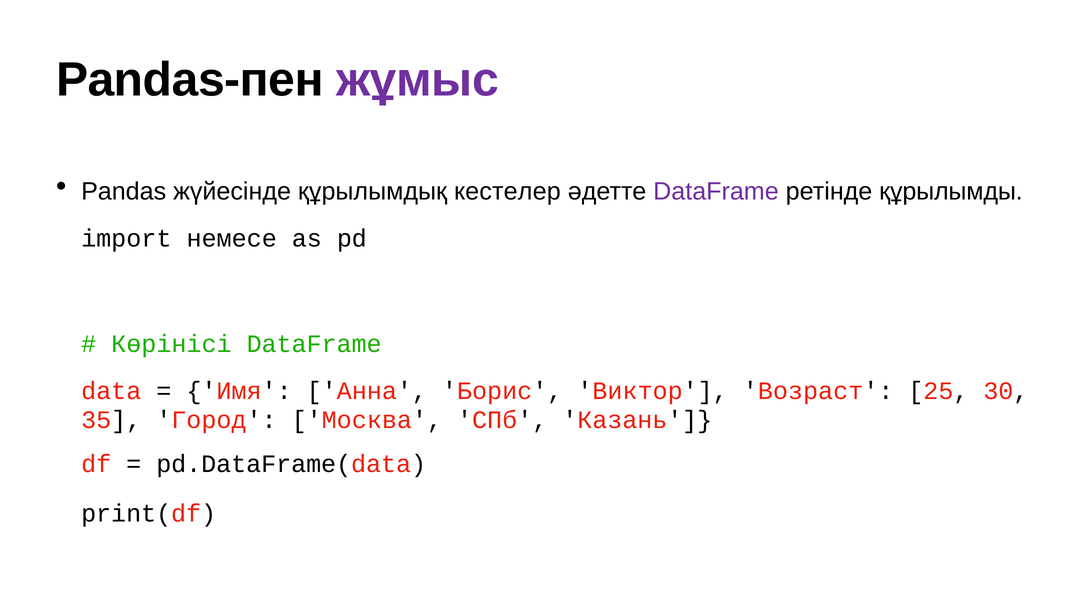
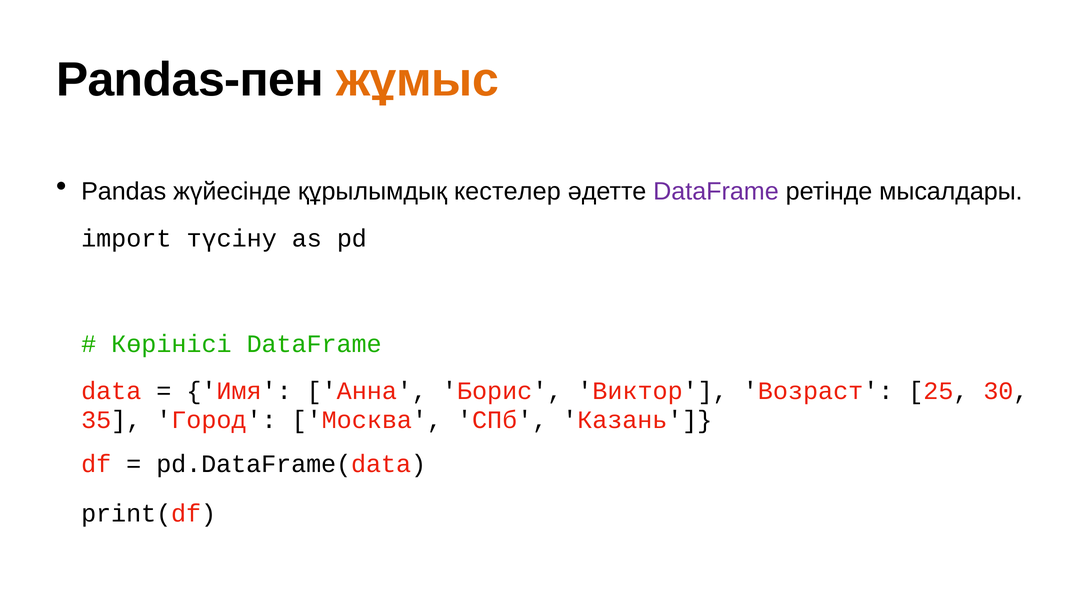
жұмыс colour: purple -> orange (418, 80)
құрылымды: құрылымды -> мысалдары (951, 192)
немесе: немесе -> түсіну (232, 239)
